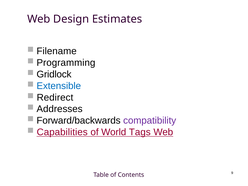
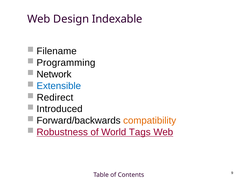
Estimates: Estimates -> Indexable (117, 19)
Gridlock: Gridlock -> Network (54, 74)
Addresses: Addresses -> Introduced (60, 109)
compatibility colour: purple -> orange (150, 121)
Capabilities: Capabilities -> Robustness (62, 132)
